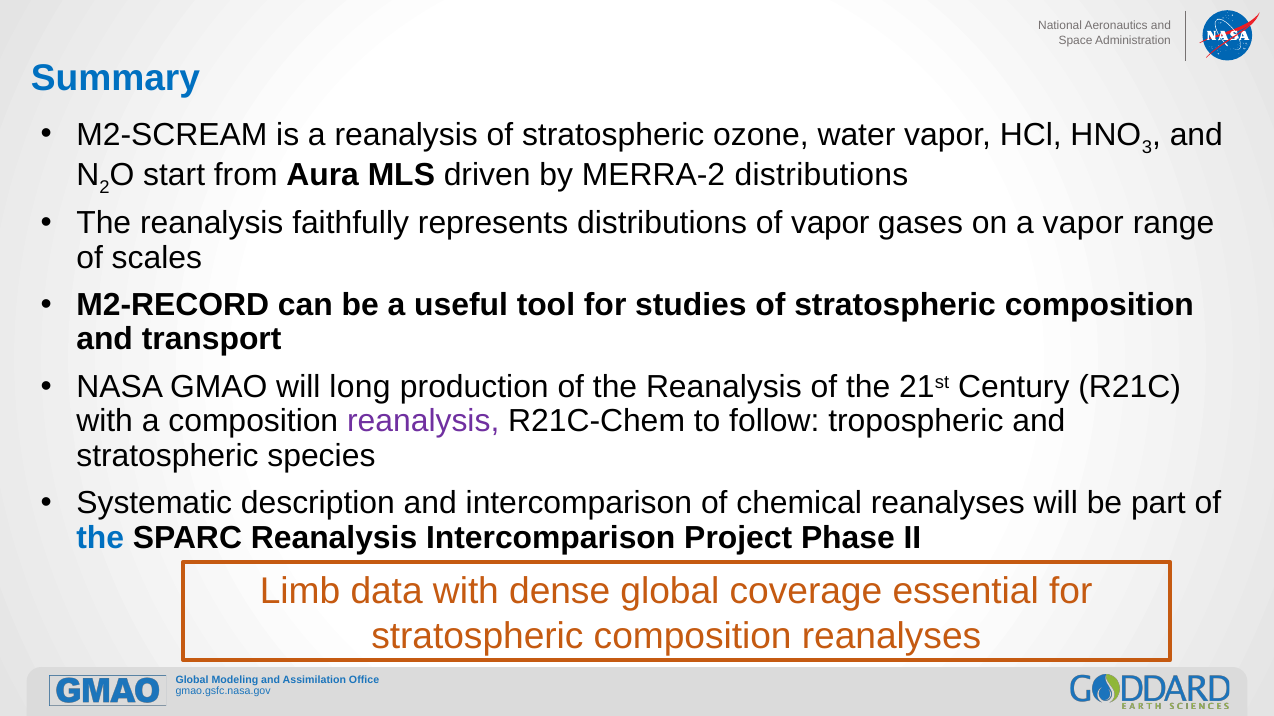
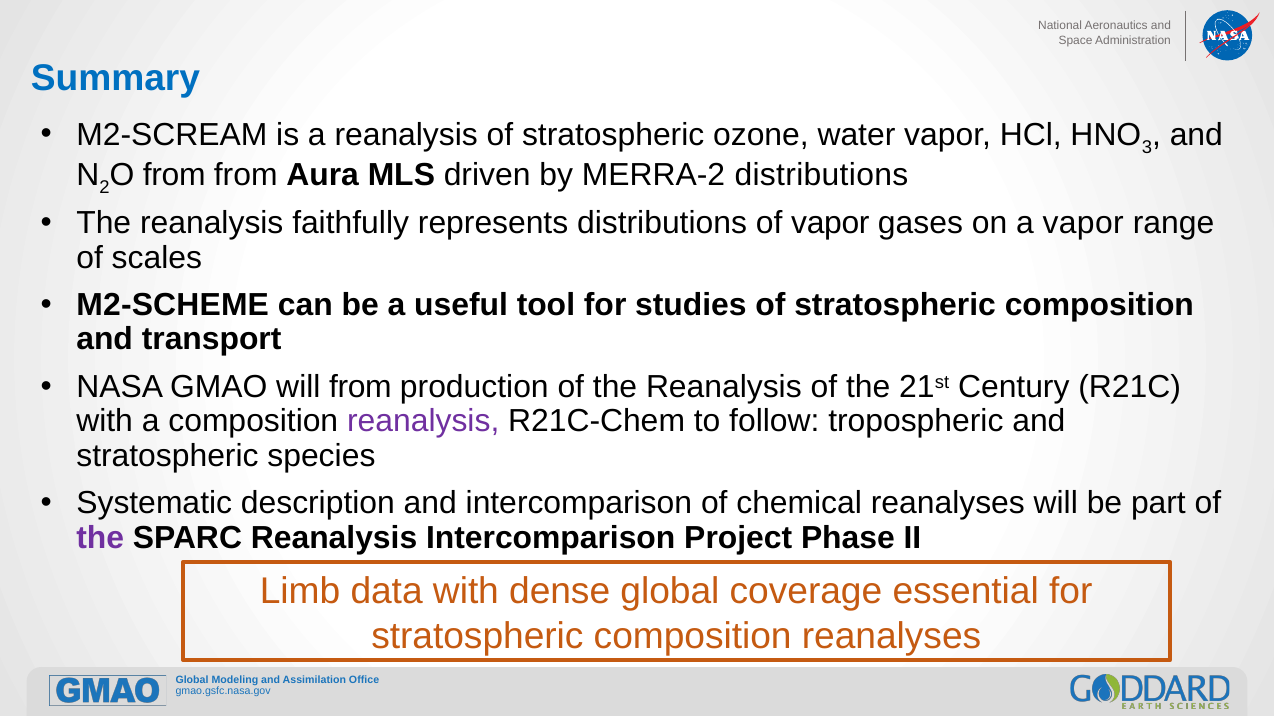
start: start -> from (174, 175)
M2-RECORD: M2-RECORD -> M2-SCHEME (173, 305)
will long: long -> from (360, 387)
the colour: blue -> purple (100, 538)
